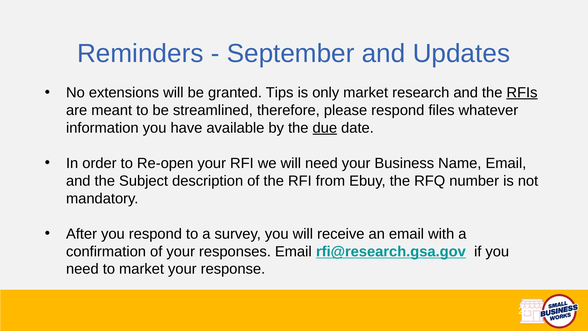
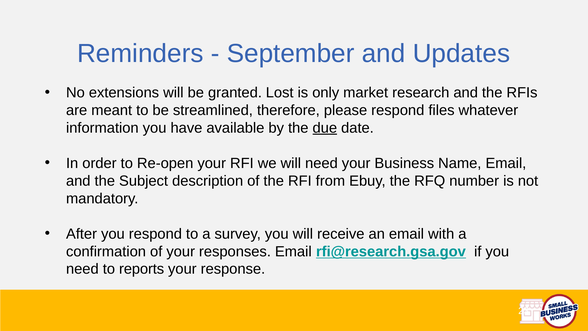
Tips: Tips -> Lost (280, 93)
RFIs underline: present -> none (522, 93)
to market: market -> reports (142, 269)
